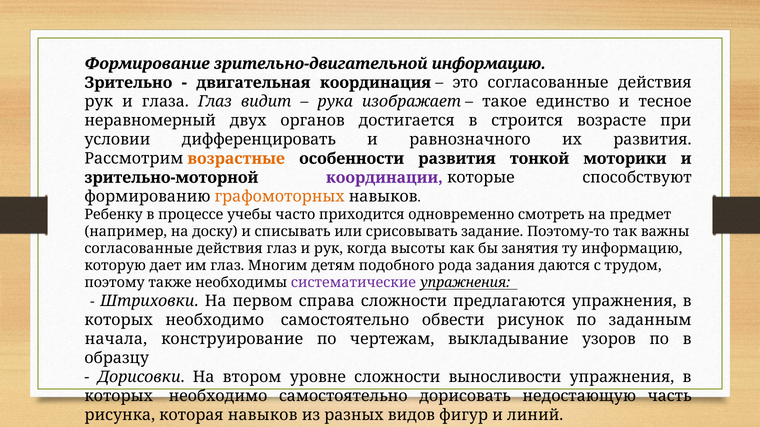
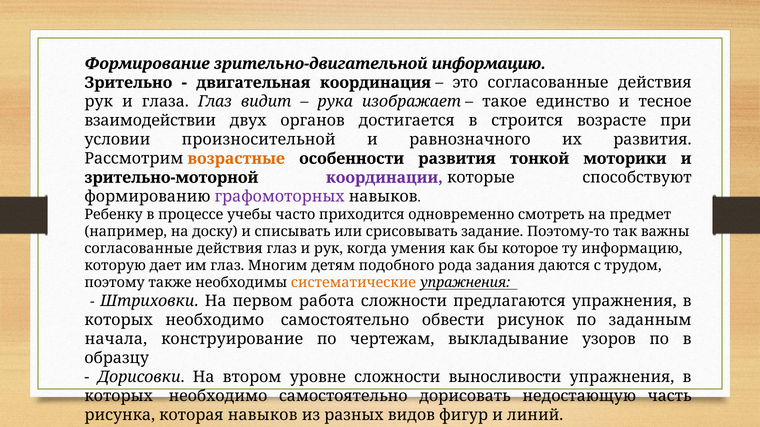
неравномерный: неравномерный -> взаимодействии (150, 121)
дифференцировать: дифференцировать -> произносительной (259, 140)
графомоторных colour: orange -> purple (280, 197)
высоты: высоты -> умения (418, 249)
занятия: занятия -> которое (530, 249)
систематические colour: purple -> orange (353, 283)
справа: справа -> работа (327, 301)
